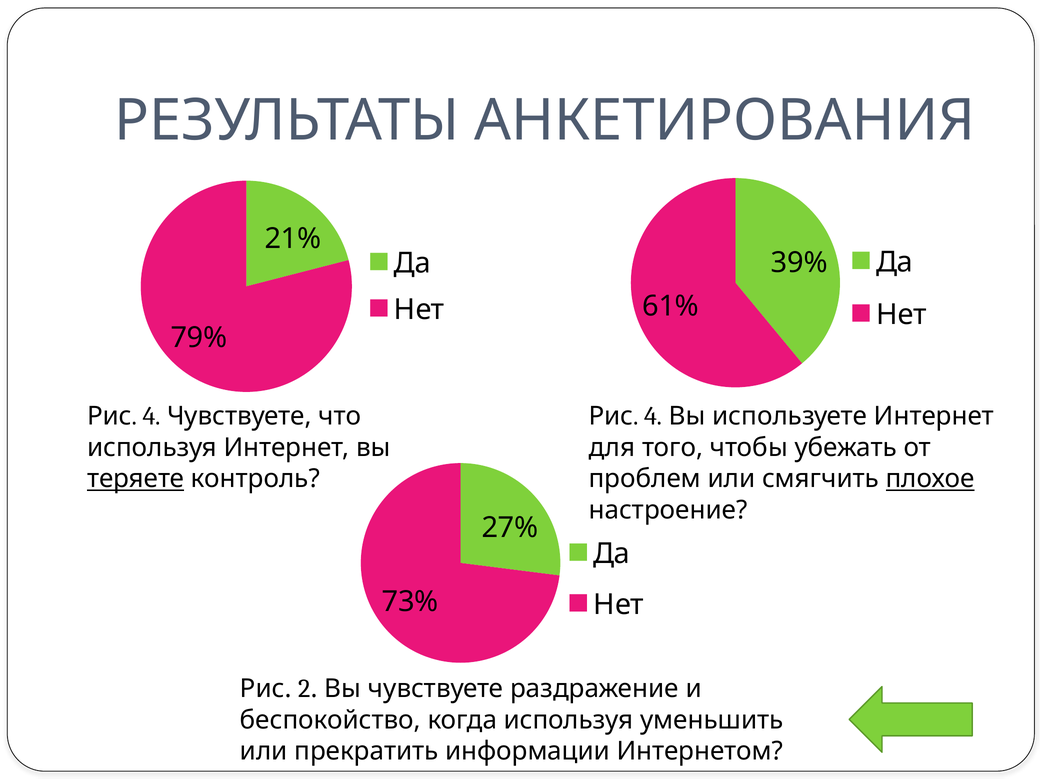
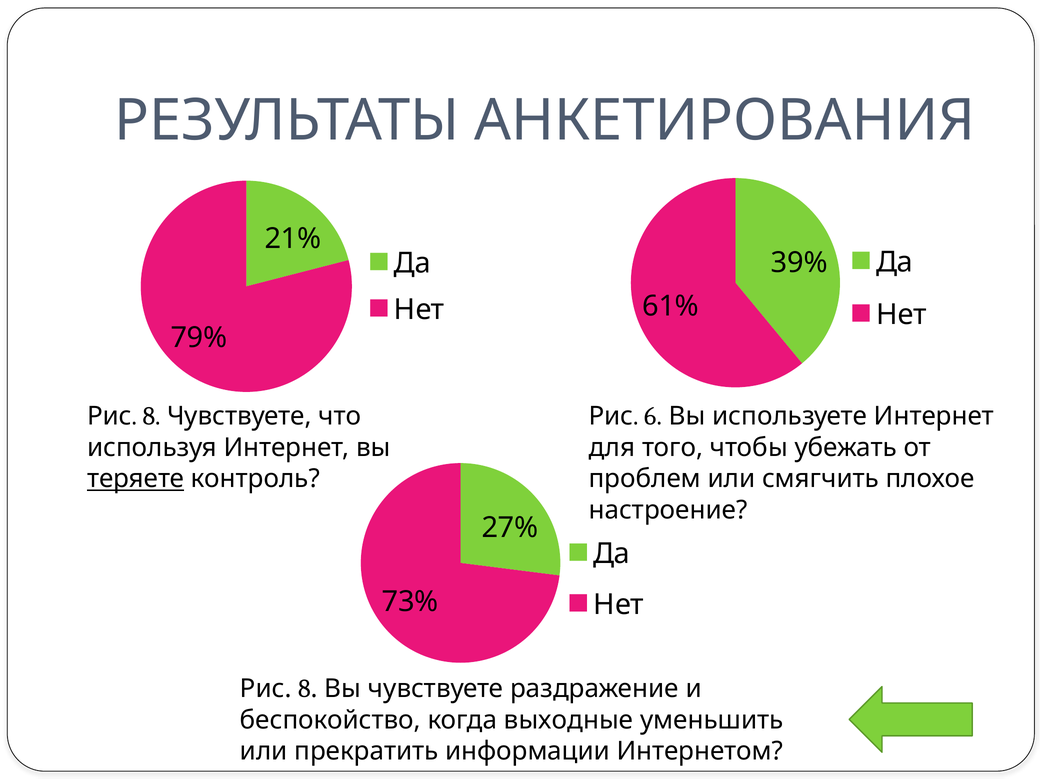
4: 4 -> 8 (152, 416)
4: 4 -> 6 (653, 416)
плохое underline: present -> none (930, 479)
Рис 2: 2 -> 8 (305, 688)
когда используя: используя -> выходные (569, 720)
